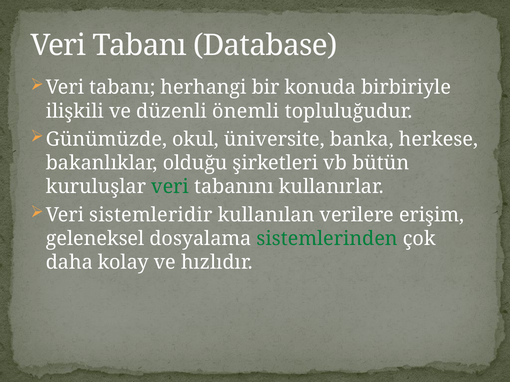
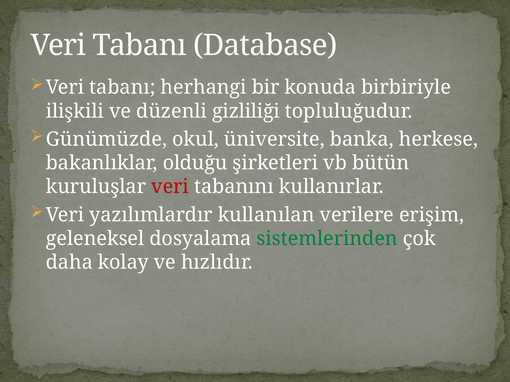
önemli: önemli -> gizliliği (246, 111)
veri colour: green -> red (170, 187)
sistemleridir: sistemleridir -> yazılımlardır (151, 215)
